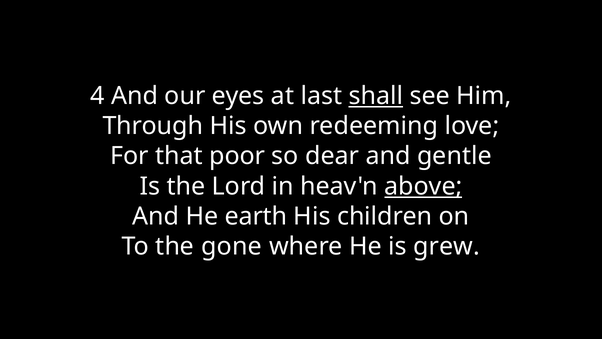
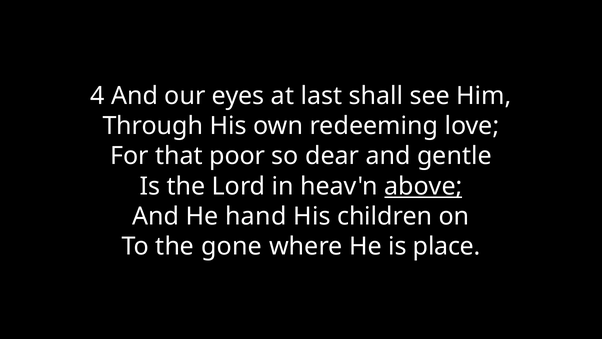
shall underline: present -> none (376, 96)
earth: earth -> hand (256, 216)
grew: grew -> place (447, 246)
